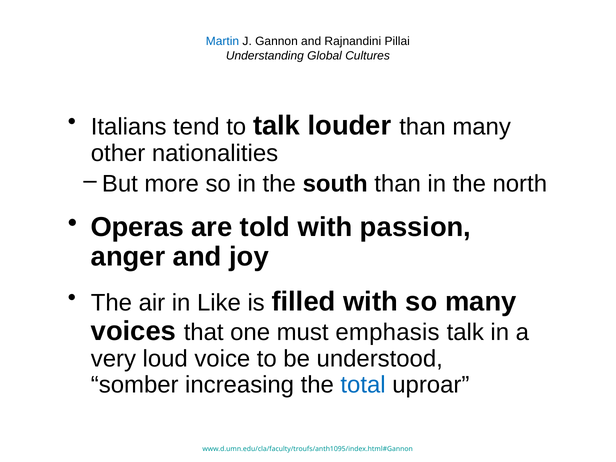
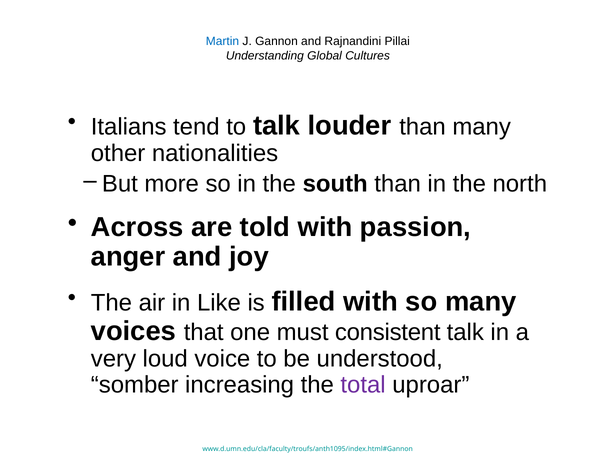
Operas: Operas -> Across (137, 227)
emphasis: emphasis -> consistent (388, 332)
total colour: blue -> purple (363, 385)
